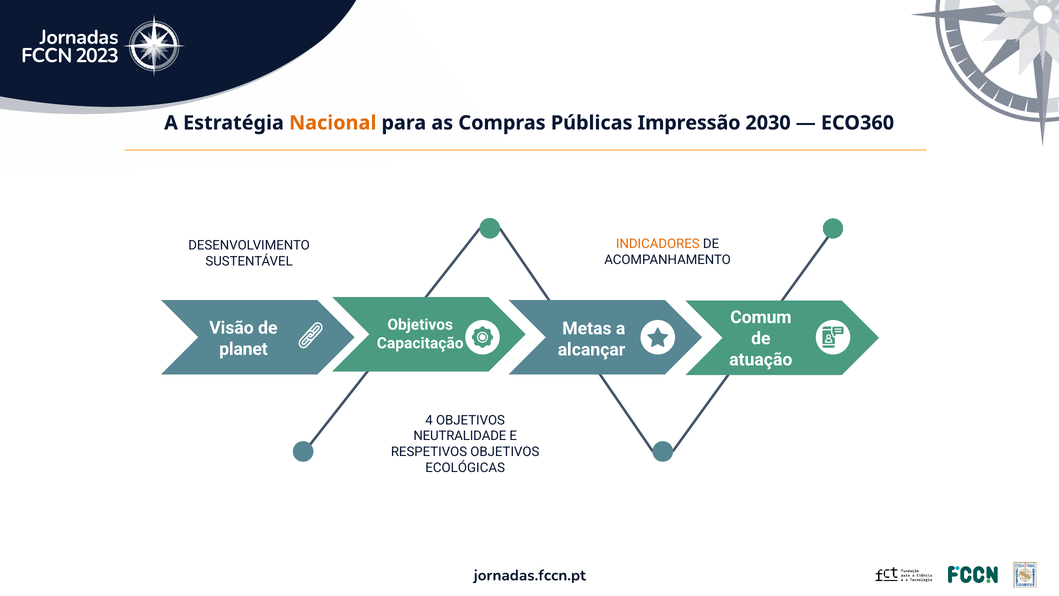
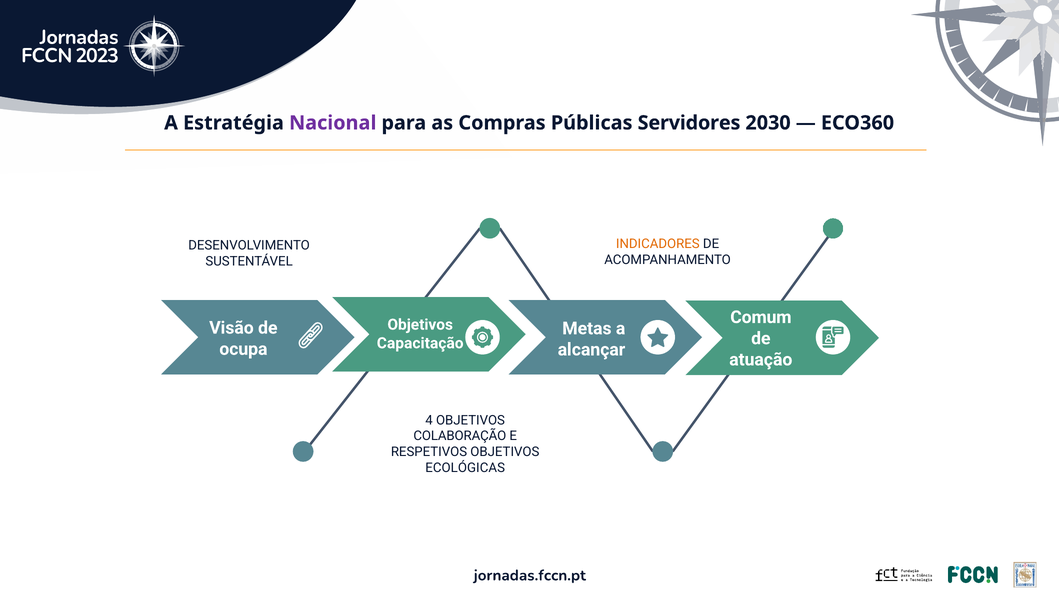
Nacional colour: orange -> purple (333, 123)
Impressão: Impressão -> Servidores (689, 123)
planet: planet -> ocupa (243, 349)
NEUTRALIDADE: NEUTRALIDADE -> COLABORAÇÃO (460, 436)
